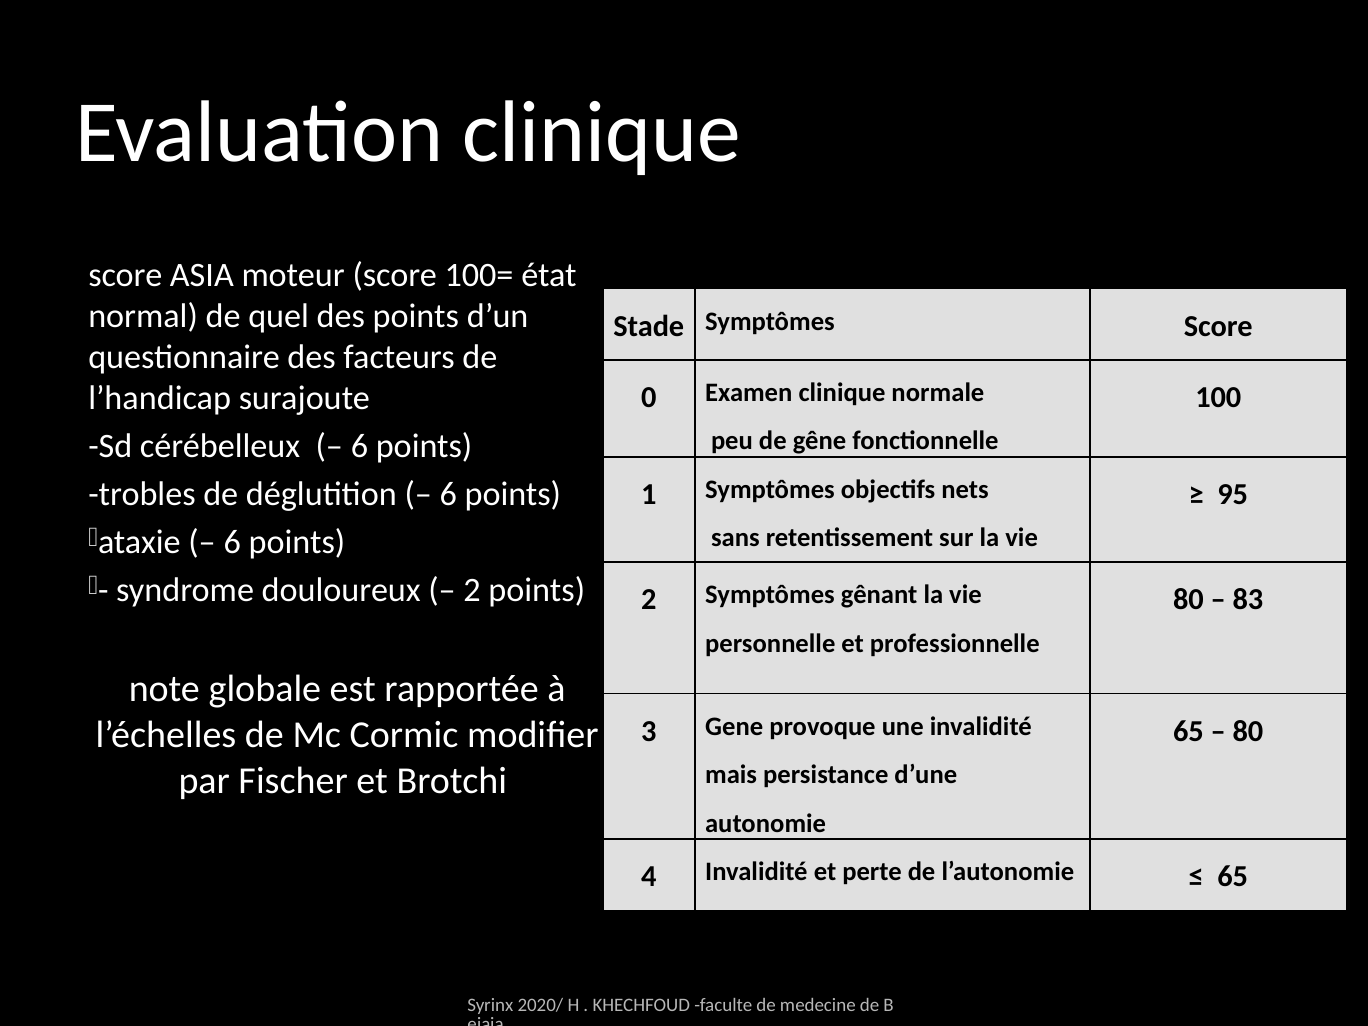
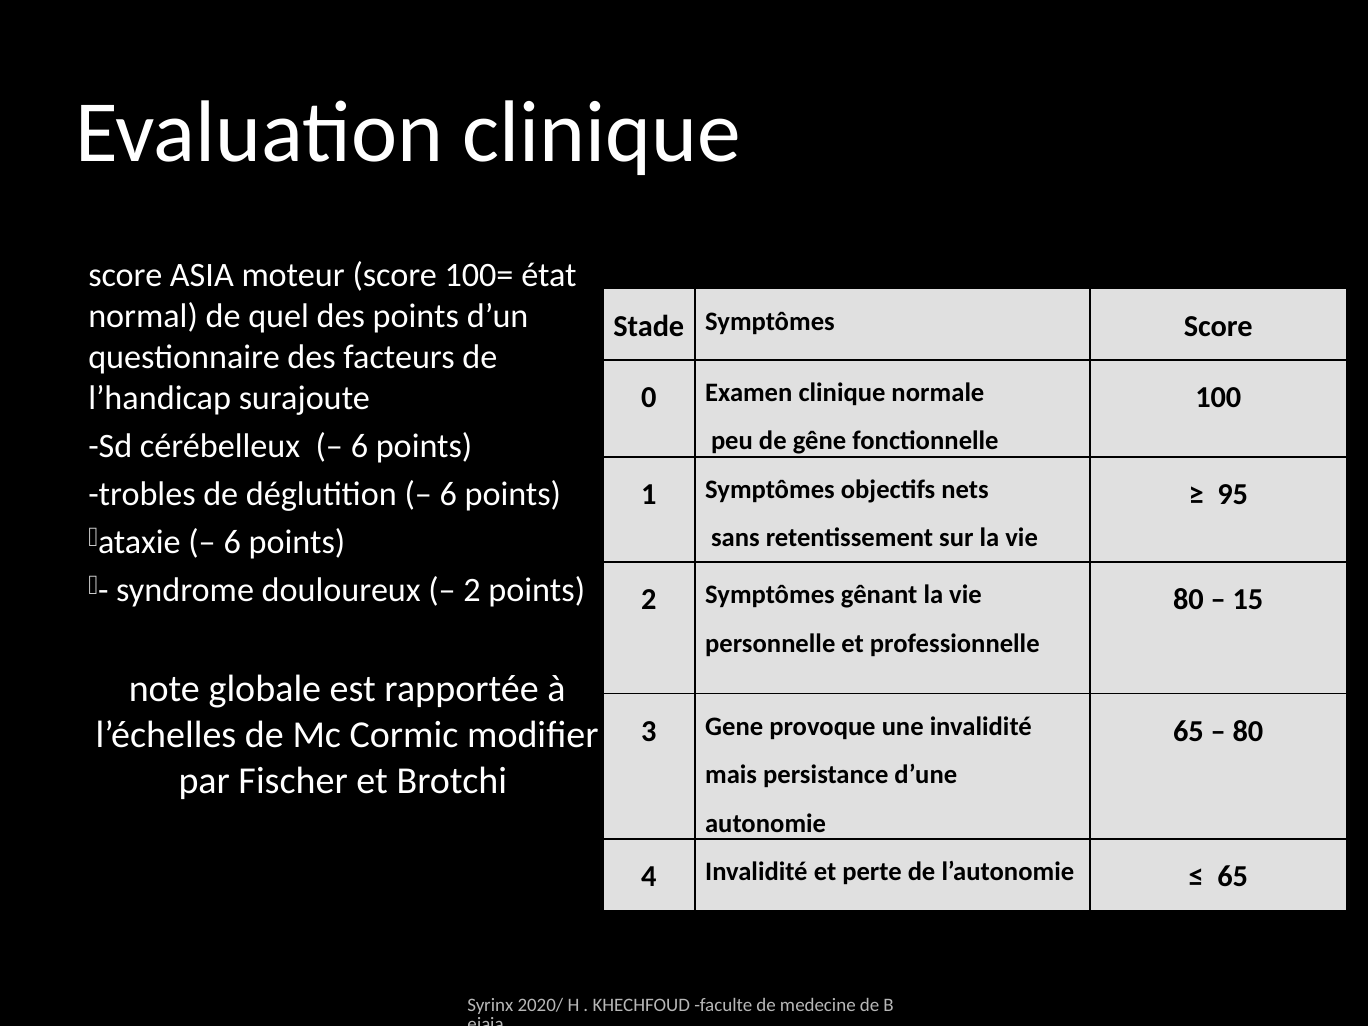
83: 83 -> 15 (1248, 600)
